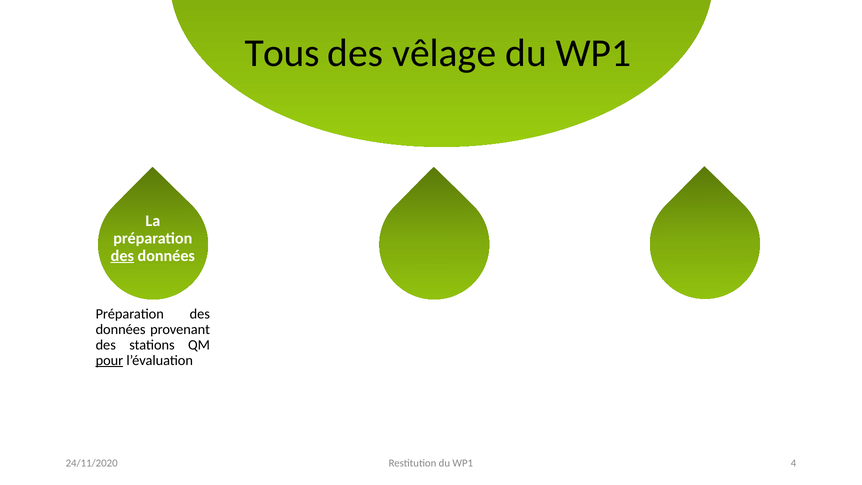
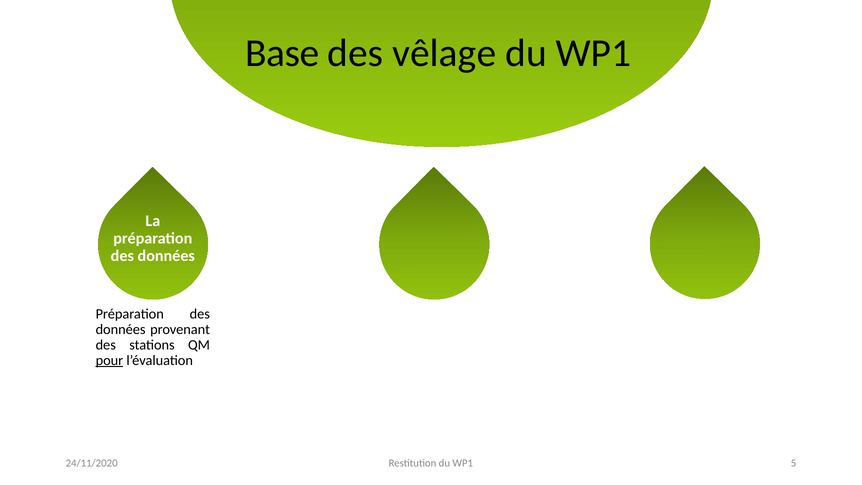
Tous: Tous -> Base (282, 53)
des underline: present -> none (122, 256)
4: 4 -> 5 (794, 463)
